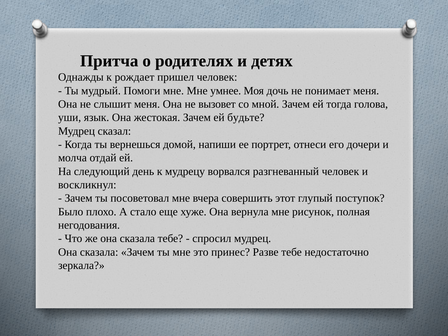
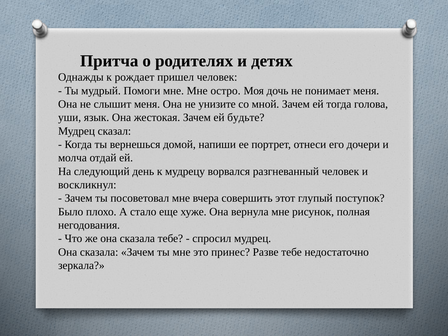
умнее: умнее -> остро (226, 91)
вызовет: вызовет -> унизите (217, 104)
